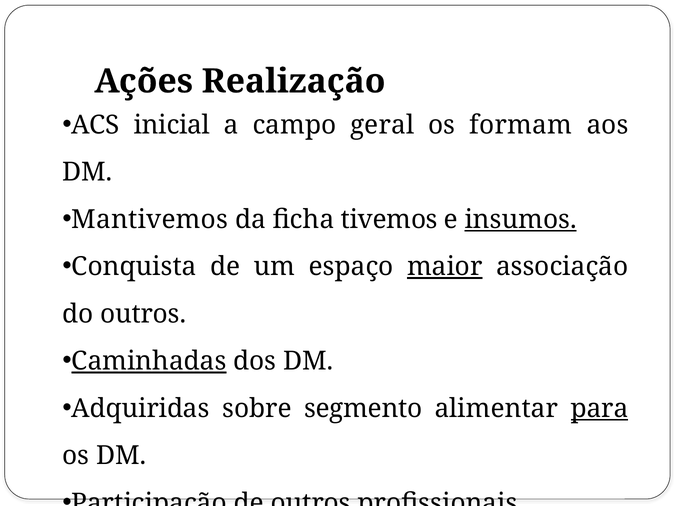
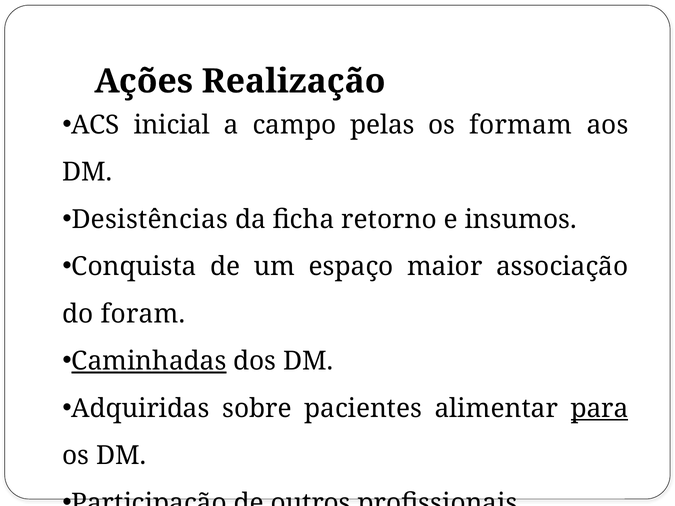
geral: geral -> pelas (382, 125)
Mantivemos: Mantivemos -> Desistências (150, 220)
tivemos: tivemos -> retorno (389, 220)
insumos underline: present -> none (521, 220)
maior underline: present -> none (445, 267)
do outros: outros -> foram (143, 314)
segmento: segmento -> pacientes (363, 409)
